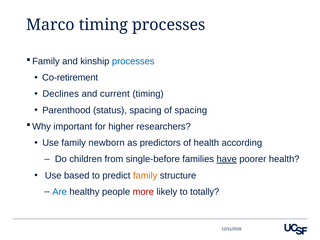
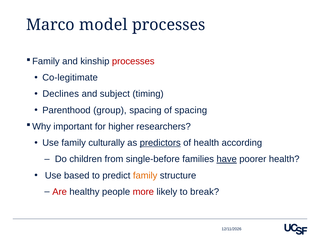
Marco timing: timing -> model (103, 25)
processes colour: blue -> red (133, 61)
Co-retirement: Co-retirement -> Co-legitimate (70, 78)
current: current -> subject (115, 94)
status: status -> group (110, 110)
newborn: newborn -> culturally (107, 143)
predictors underline: none -> present (160, 143)
Are colour: blue -> red (60, 192)
totally: totally -> break (205, 192)
